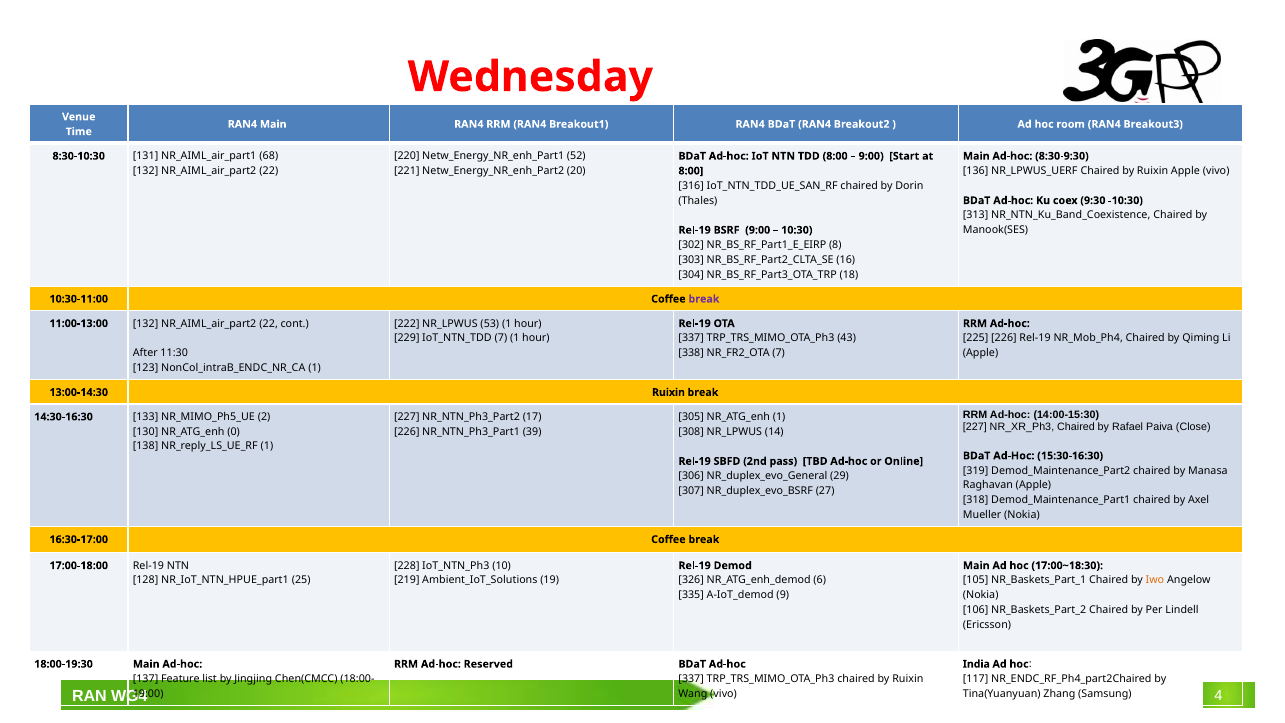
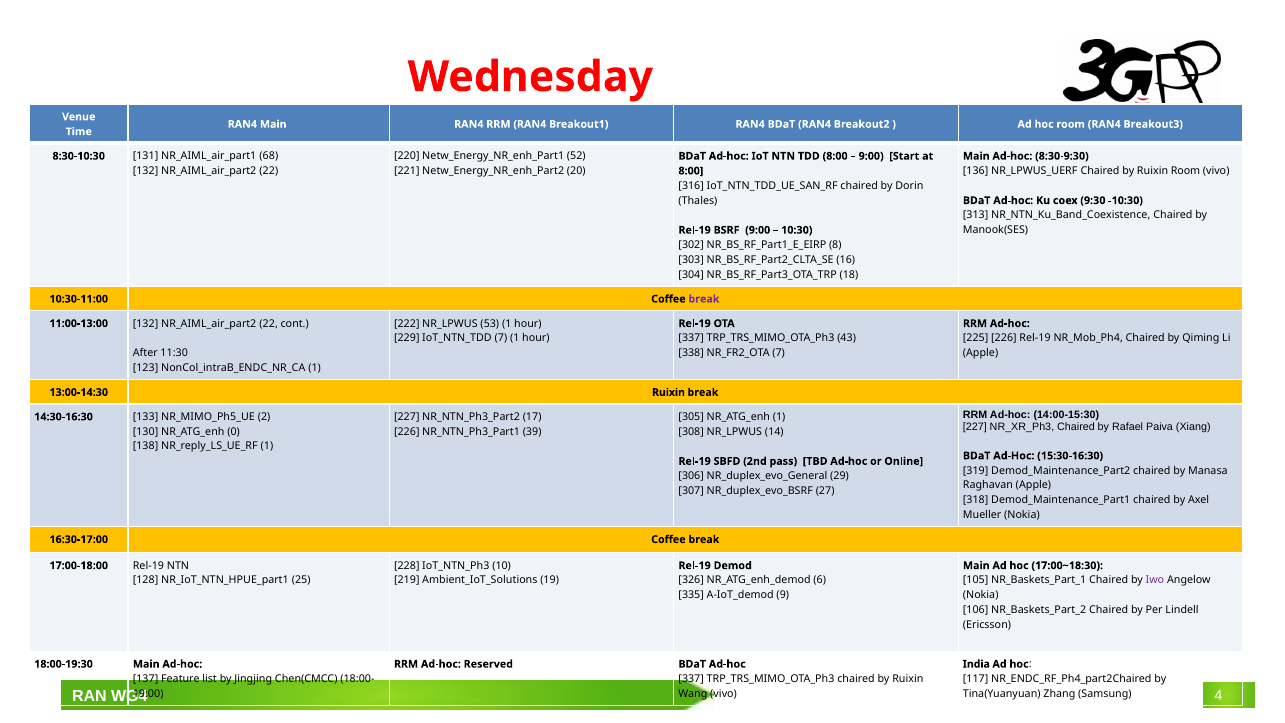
Ruixin Apple: Apple -> Room (1186, 171)
Close: Close -> Xiang (1193, 427)
Iwo colour: orange -> purple (1155, 580)
